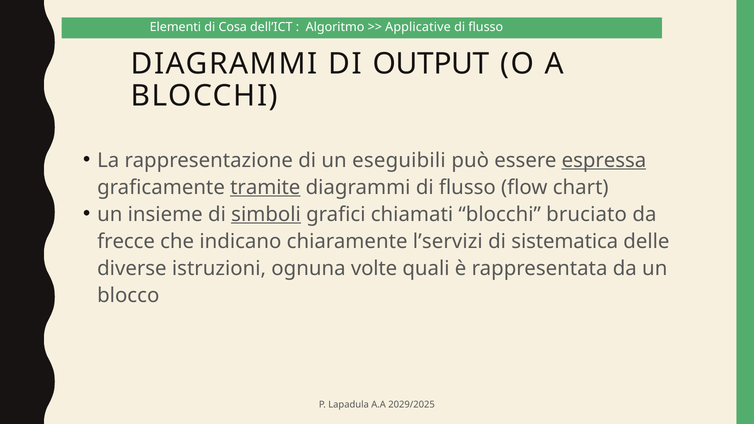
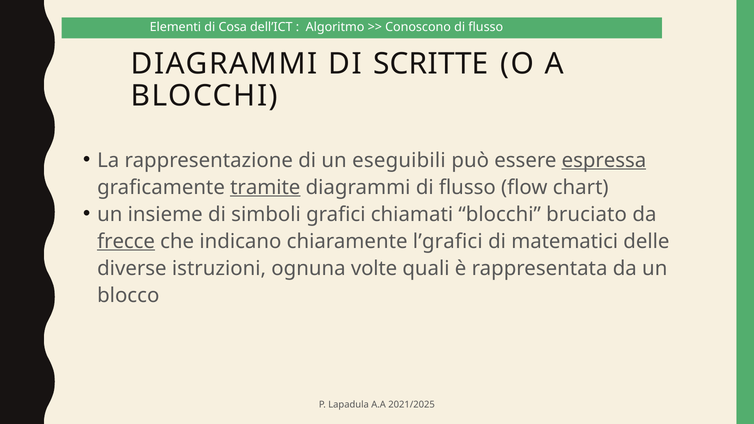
Applicative: Applicative -> Conoscono (418, 27)
OUTPUT: OUTPUT -> SCRITTE (431, 64)
simboli underline: present -> none (266, 214)
frecce underline: none -> present (126, 241)
l’servizi: l’servizi -> l’grafici (448, 241)
sistematica: sistematica -> matematici (565, 241)
2029/2025: 2029/2025 -> 2021/2025 (412, 405)
